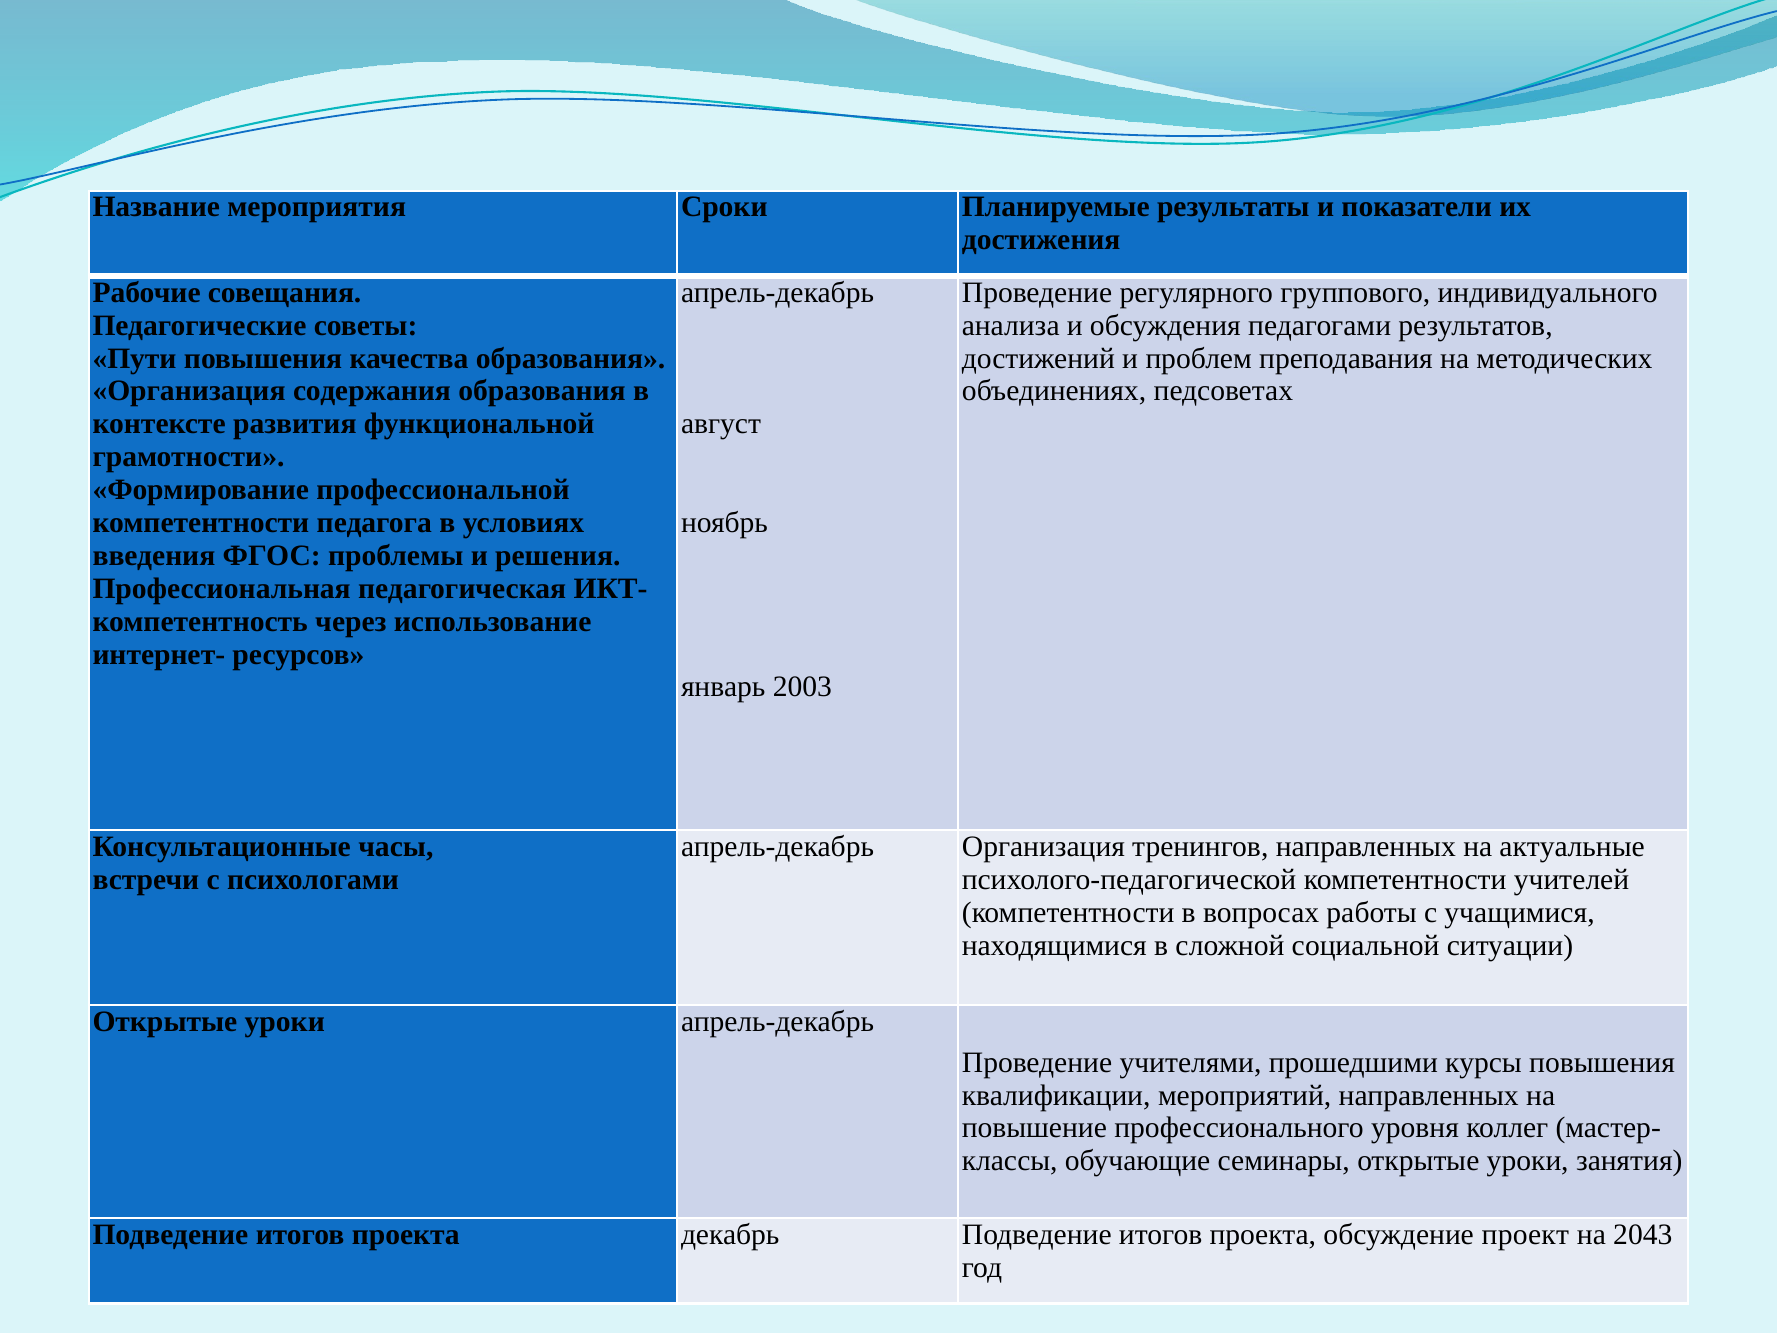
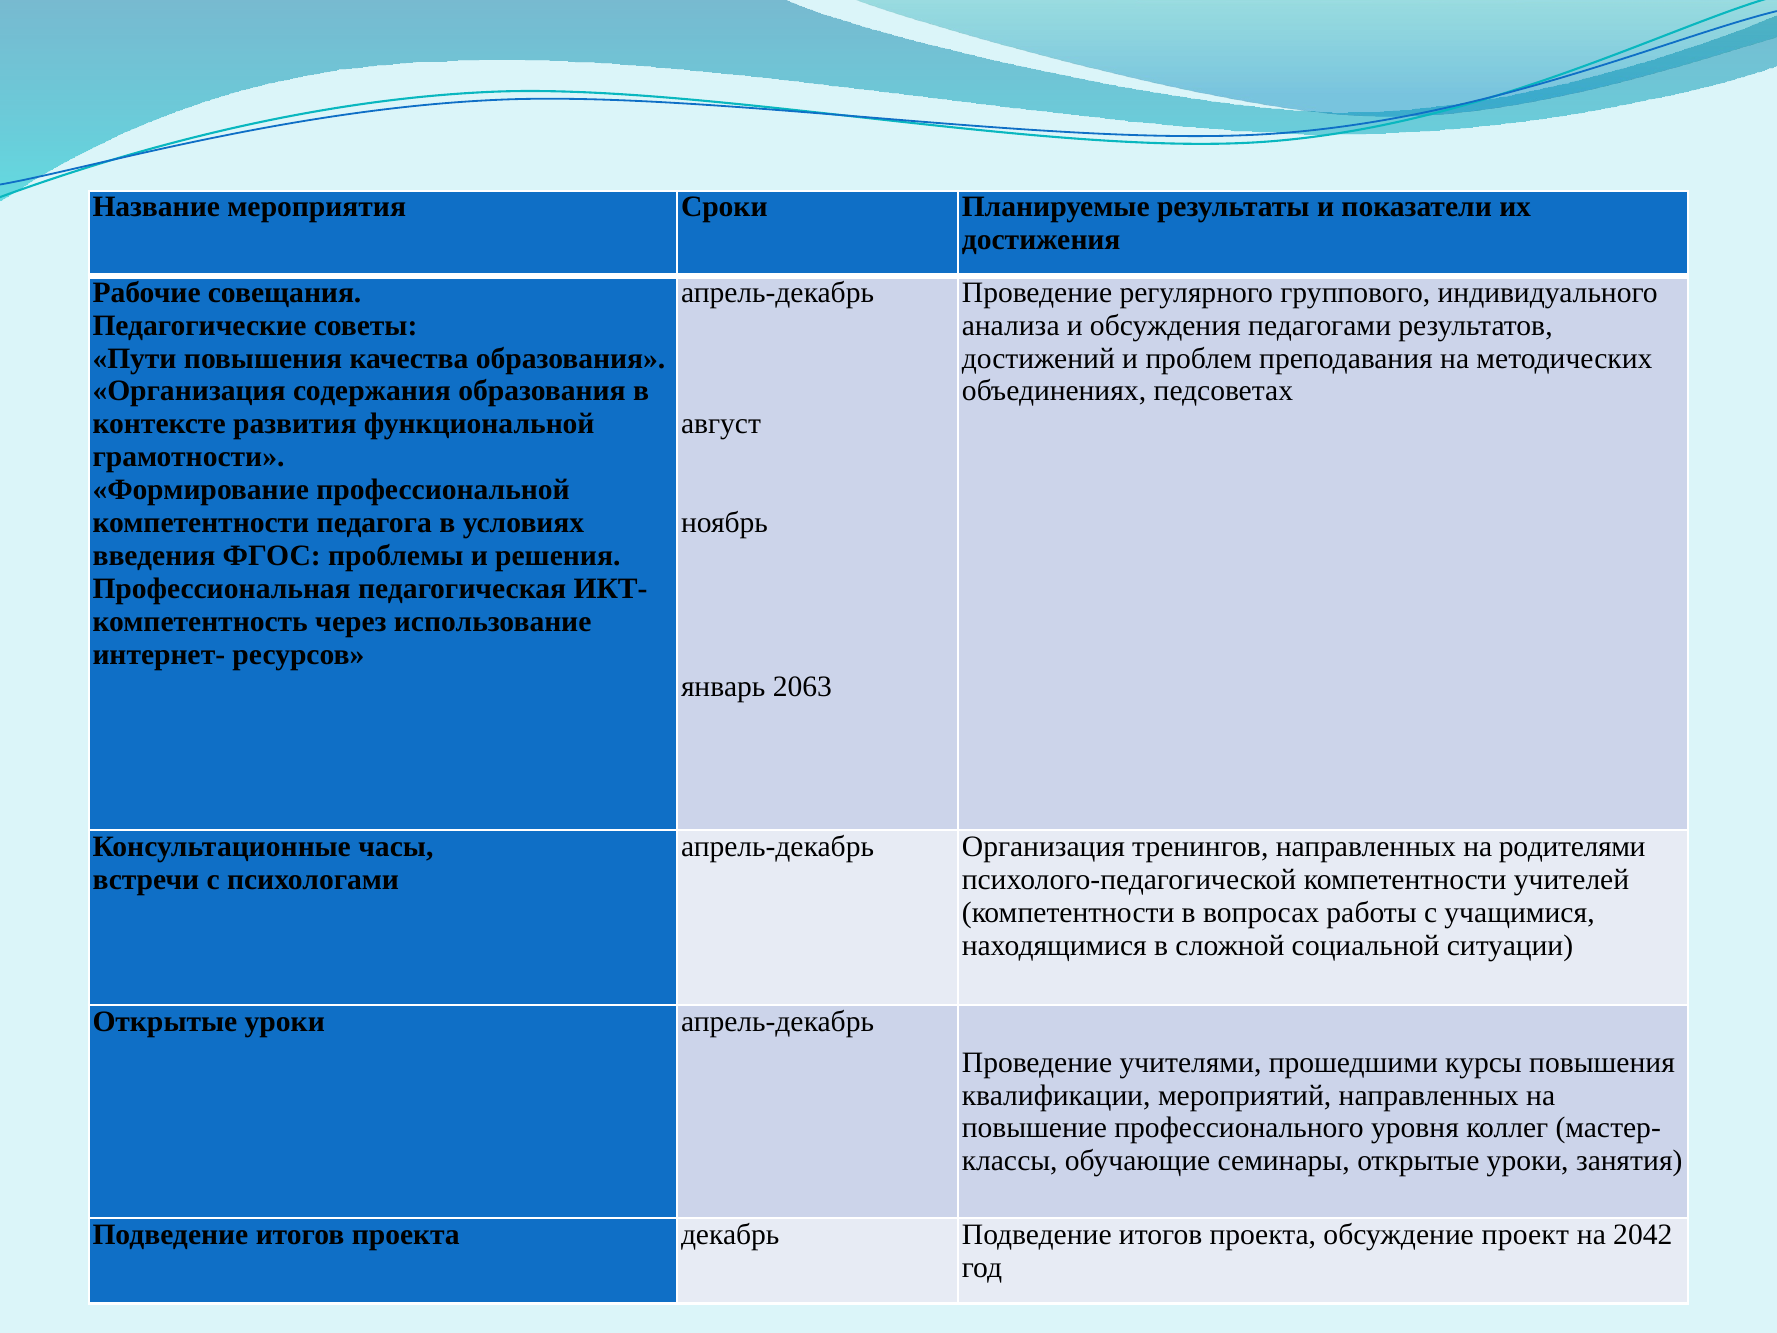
2003: 2003 -> 2063 (802, 687)
актуальные: актуальные -> родителями (1572, 847)
2043: 2043 -> 2042 (1643, 1235)
